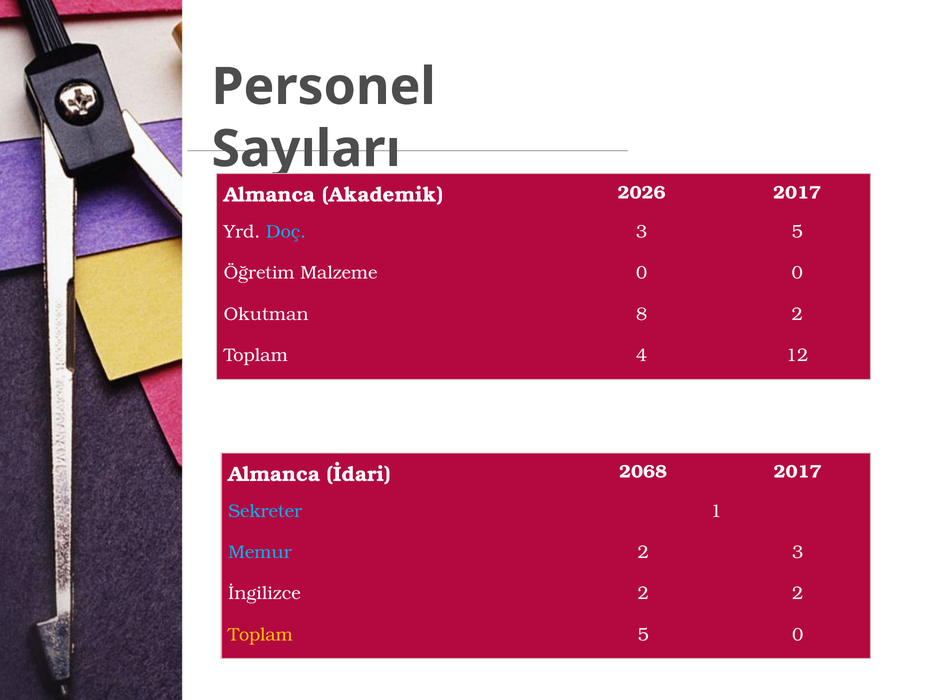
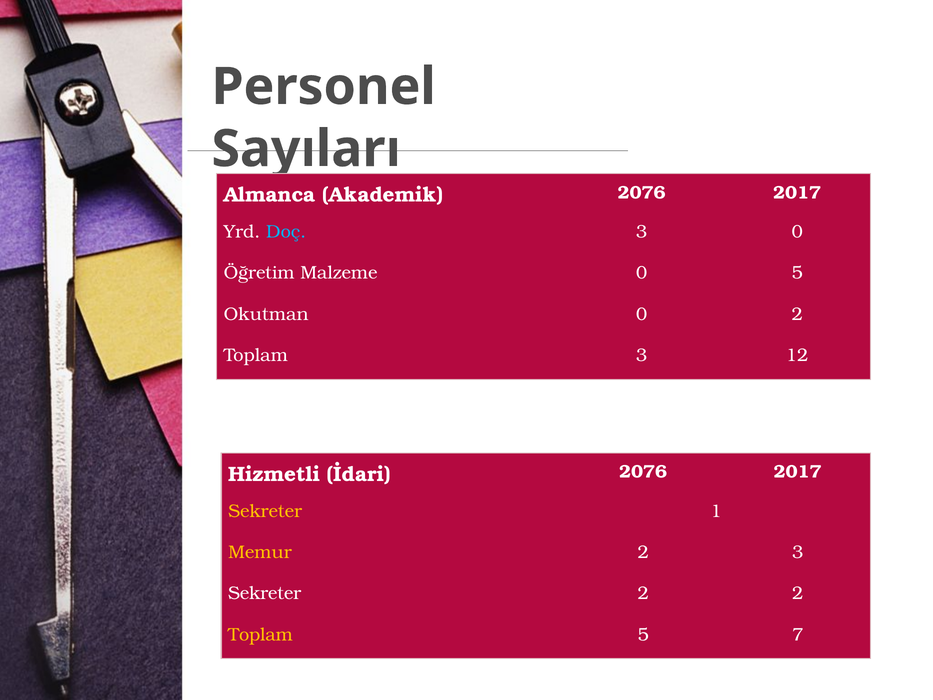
Akademik 2026: 2026 -> 2076 (642, 193)
3 5: 5 -> 0 (797, 232)
0 0: 0 -> 5 (797, 273)
Okutman 8: 8 -> 0 (642, 314)
Toplam 4: 4 -> 3 (642, 355)
Almanca: Almanca -> Hizmetli (274, 474)
İdari 2068: 2068 -> 2076 (643, 472)
Sekreter colour: light blue -> yellow (265, 511)
Memur colour: light blue -> yellow (260, 552)
İngilizce: İngilizce -> Sekreter (265, 593)
5 0: 0 -> 7 (798, 634)
